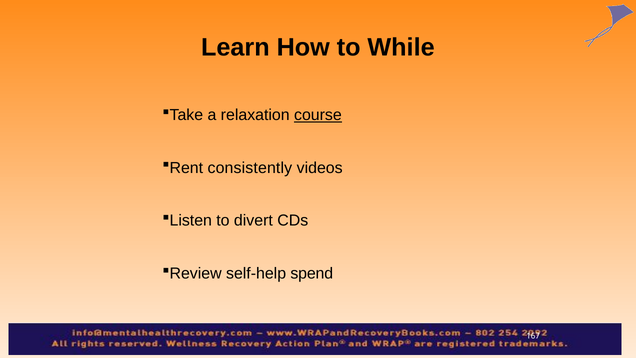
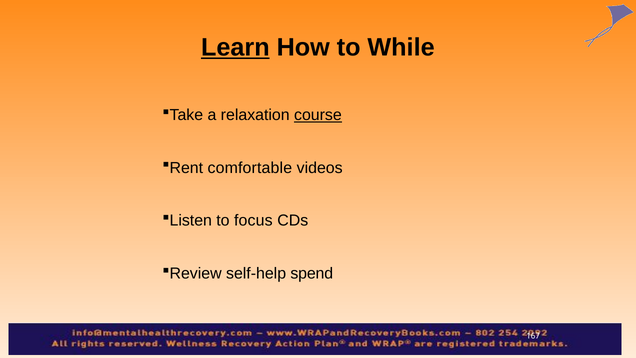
Learn underline: none -> present (235, 47)
consistently: consistently -> comfortable (250, 168)
divert: divert -> focus (253, 221)
